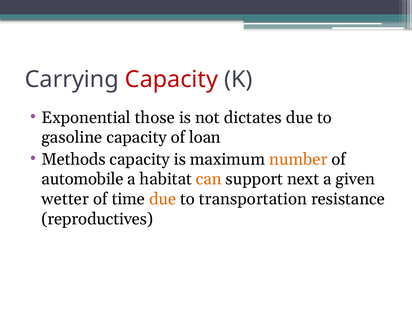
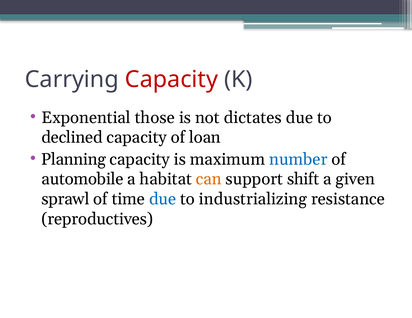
gasoline: gasoline -> declined (72, 138)
Methods: Methods -> Planning (74, 159)
number colour: orange -> blue (298, 159)
next: next -> shift (303, 179)
wetter: wetter -> sprawl (65, 199)
due colour: orange -> blue (163, 199)
transportation: transportation -> industrializing (253, 199)
